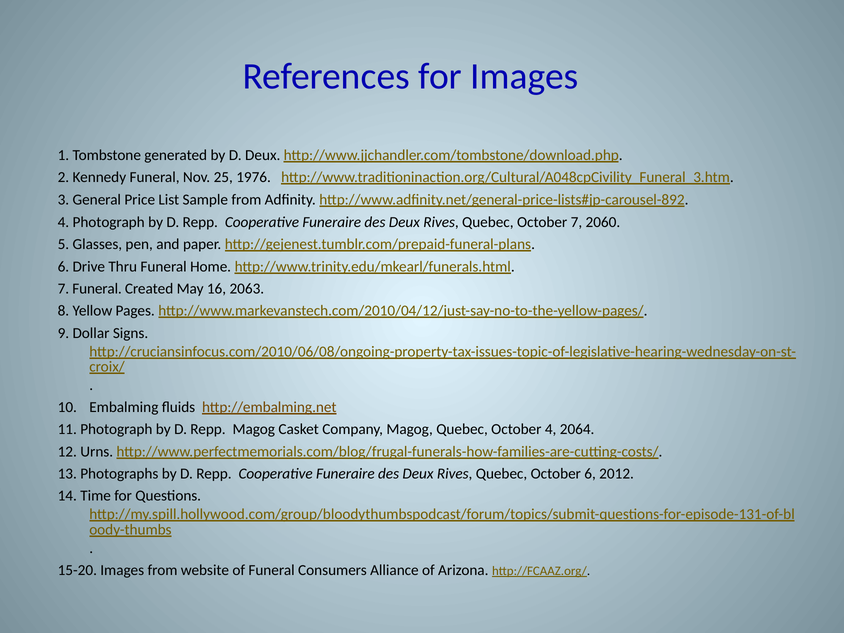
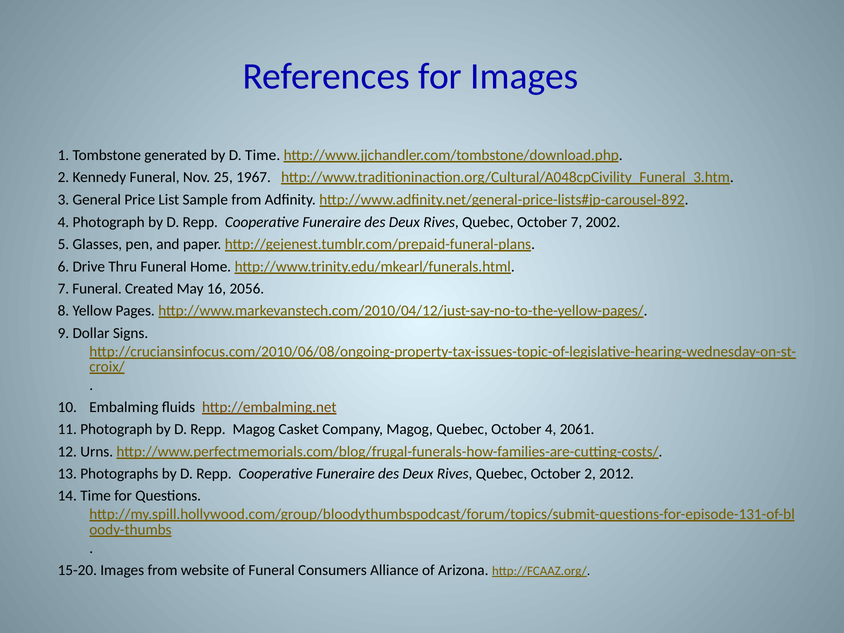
D Deux: Deux -> Time (263, 155)
1976: 1976 -> 1967 (254, 177)
2060: 2060 -> 2002 (603, 222)
2063: 2063 -> 2056 (247, 289)
2064: 2064 -> 2061 (577, 429)
October 6: 6 -> 2 (590, 474)
